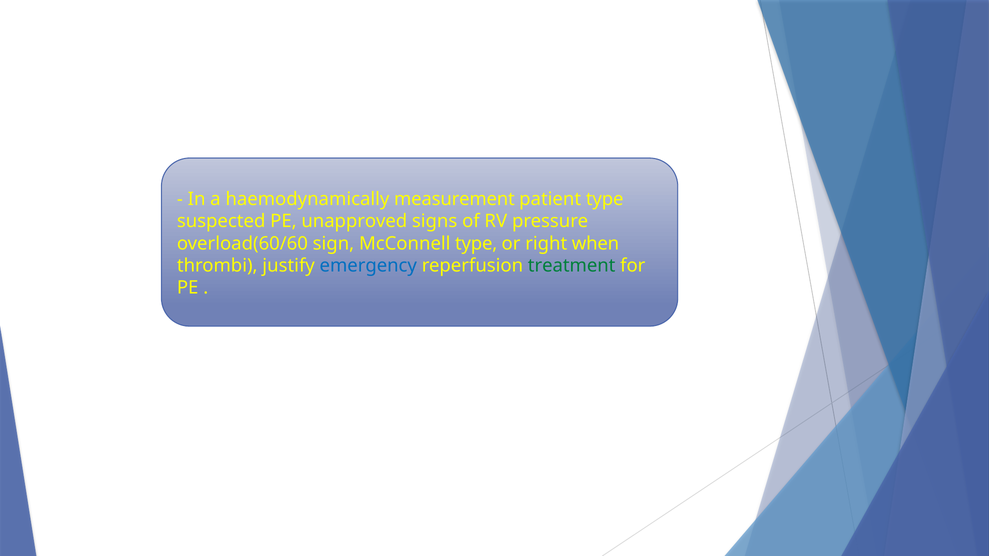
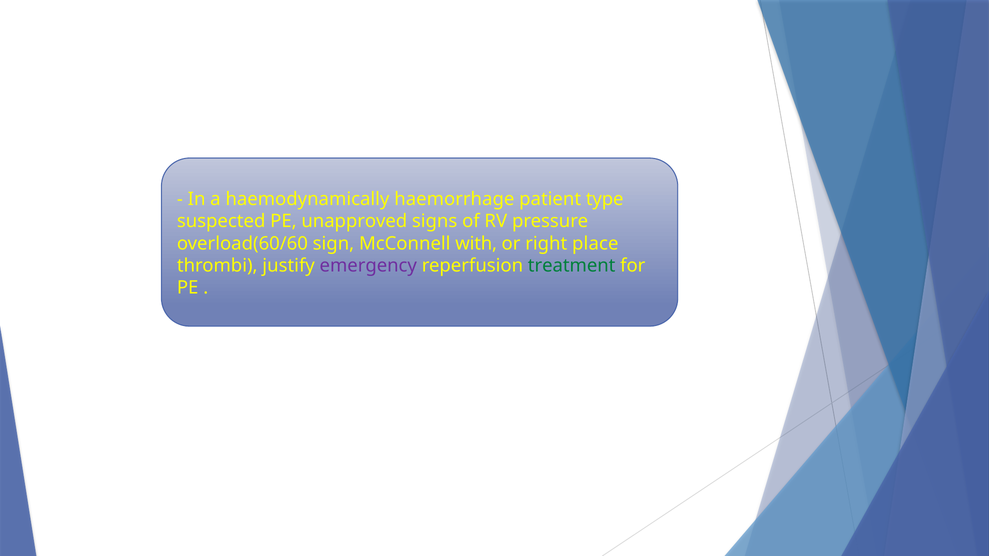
measurement: measurement -> haemorrhage (454, 199)
McConnell type: type -> with (476, 244)
when: when -> place (595, 244)
emergency colour: blue -> purple (368, 266)
